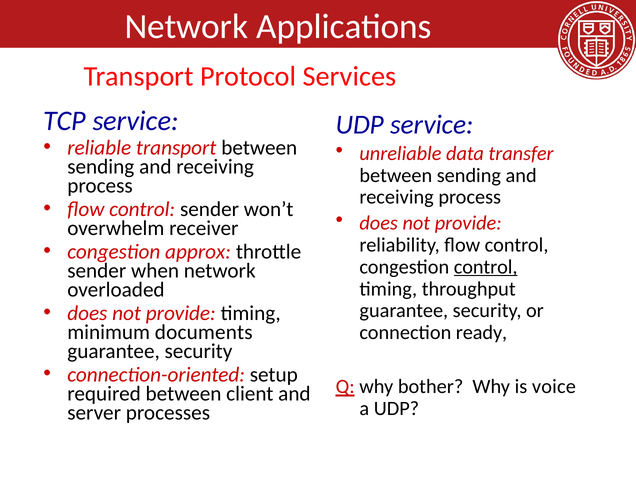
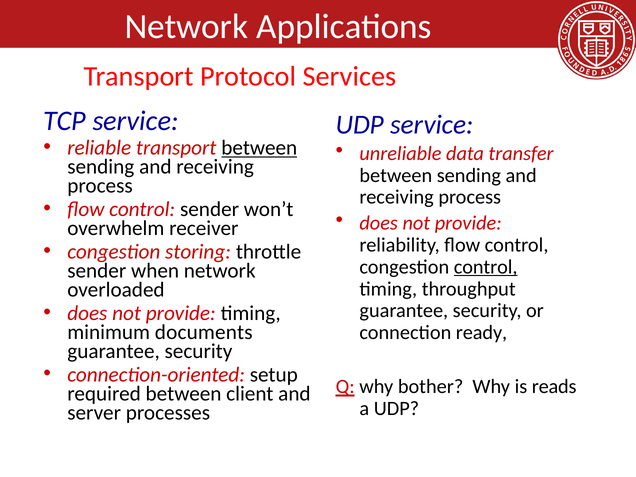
between underline: none -> present (259, 148)
approx: approx -> storing (198, 252)
voice: voice -> reads (554, 387)
